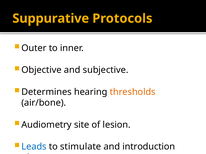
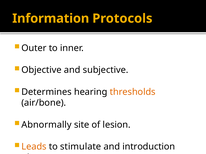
Suppurative: Suppurative -> Information (51, 19)
Audiometry: Audiometry -> Abnormally (46, 125)
Leads colour: blue -> orange (34, 147)
